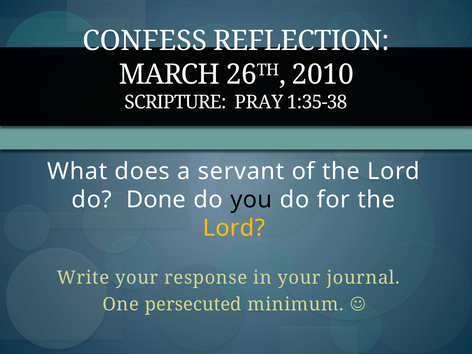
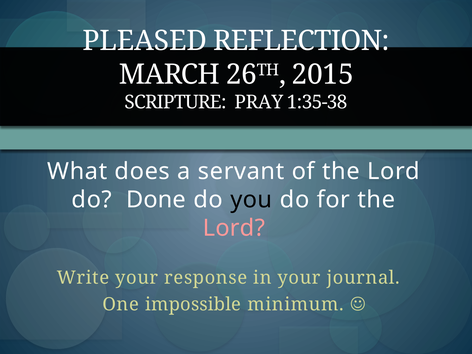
CONFESS: CONFESS -> PLEASED (145, 41)
2010: 2010 -> 2015 (323, 75)
Lord colour: yellow -> pink (234, 228)
persecuted: persecuted -> impossible (193, 304)
